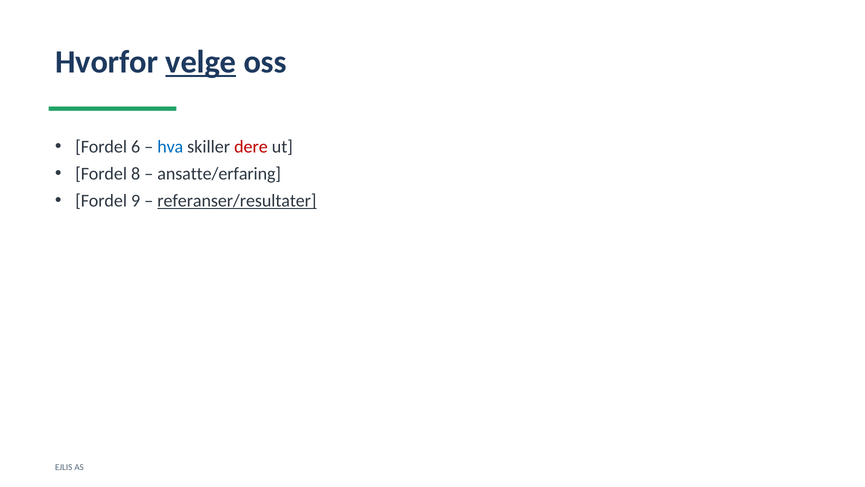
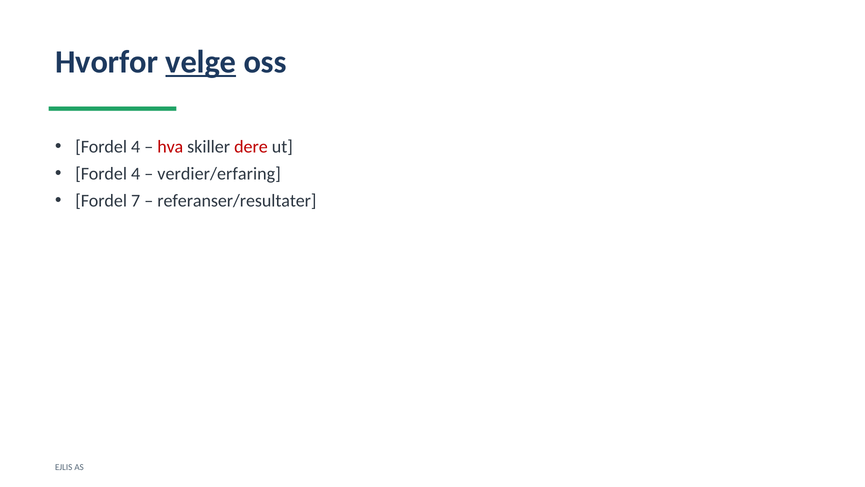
6: 6 -> 4 (136, 147)
hva colour: blue -> red (170, 147)
8: 8 -> 4 (136, 174)
ansatte/erfaring: ansatte/erfaring -> verdier/erfaring (219, 174)
9: 9 -> 7 (136, 201)
referanser/resultater underline: present -> none (237, 201)
